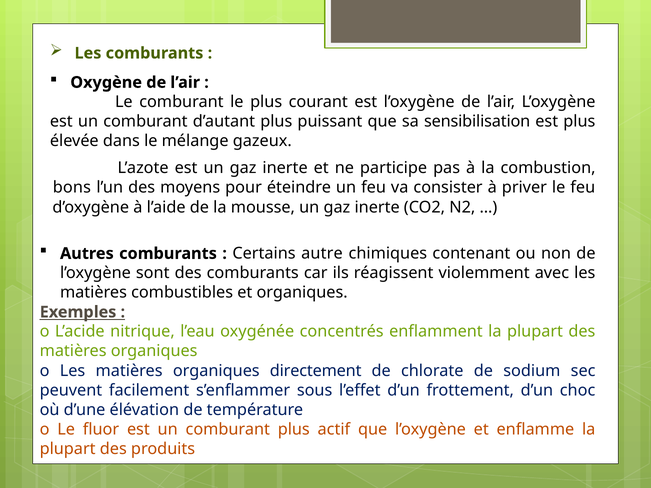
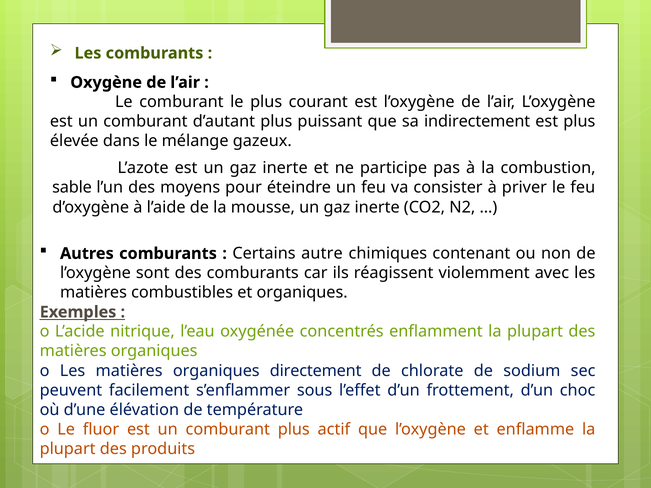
sensibilisation: sensibilisation -> indirectement (477, 122)
bons: bons -> sable (72, 188)
